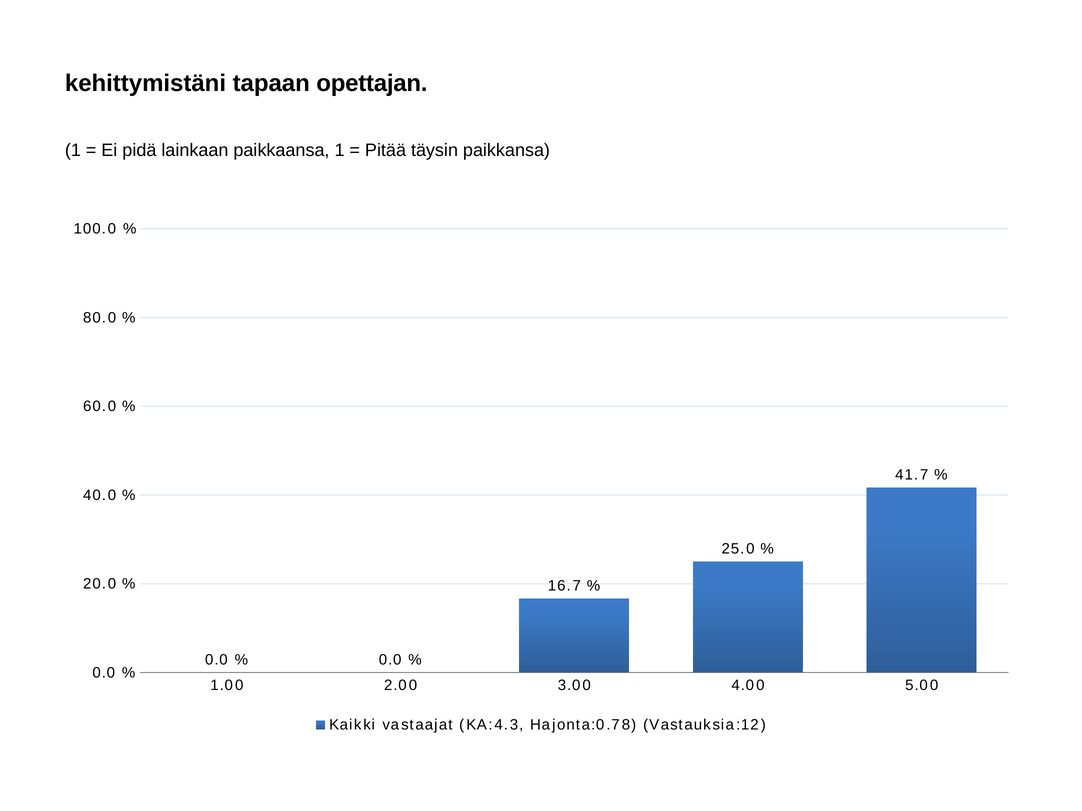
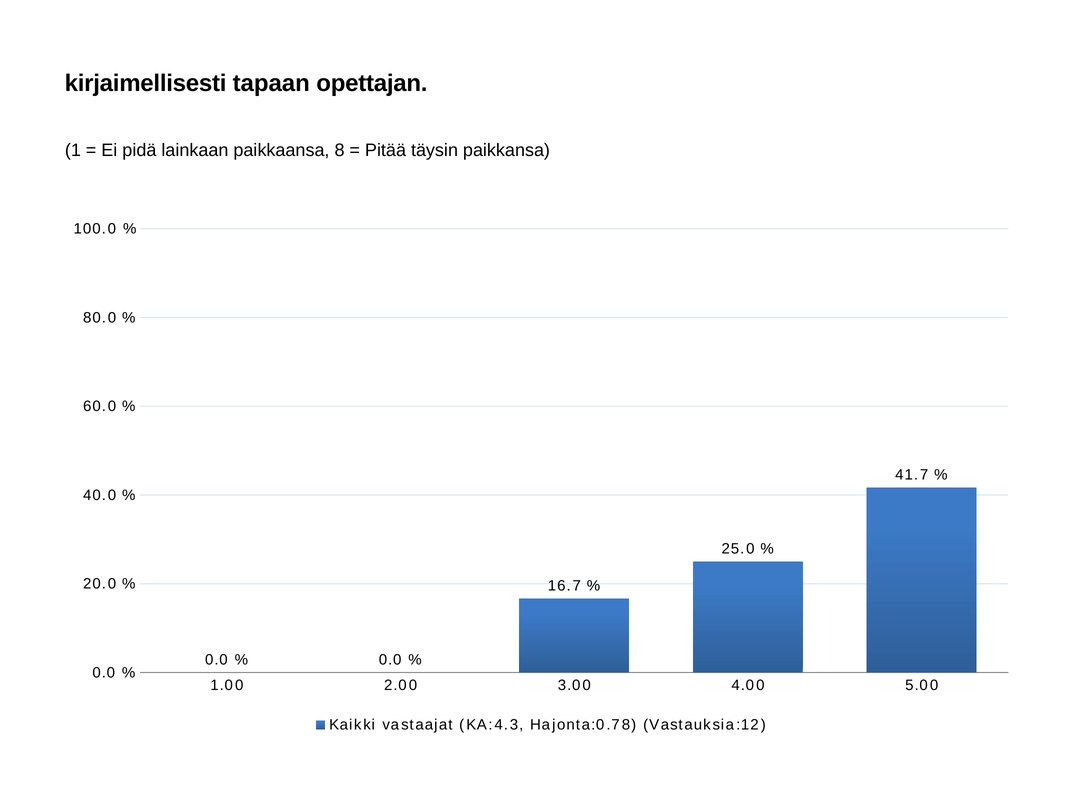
kehittymistäni: kehittymistäni -> kirjaimellisesti (146, 84)
paikkaansa 1: 1 -> 8 (340, 151)
